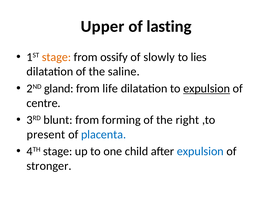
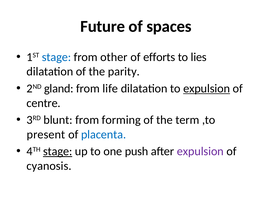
Upper: Upper -> Future (103, 26)
lasting: lasting -> spaces (169, 26)
stage colour: orange -> blue (56, 57)
ossify: ossify -> other (114, 57)
slowly: slowly -> efforts (159, 57)
saline: saline -> parity (124, 72)
right: right -> term (187, 120)
stage underline: none -> present (58, 151)
child: child -> push (137, 151)
expulsion colour: blue -> purple (200, 151)
stronger: stronger -> cyanosis (49, 166)
